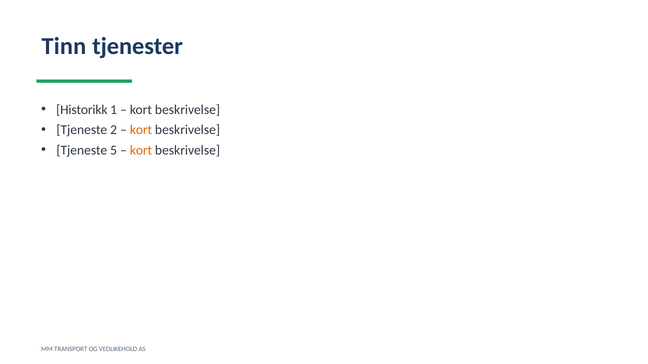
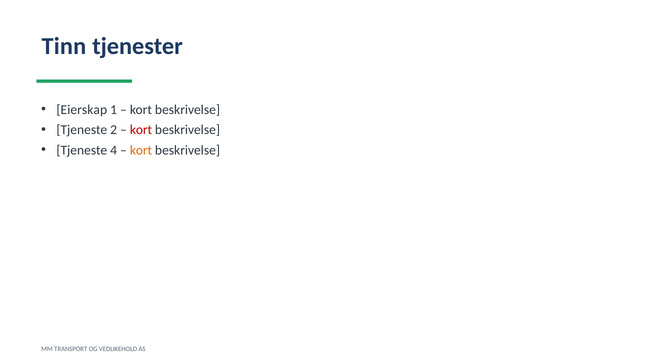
Historikk: Historikk -> Eierskap (82, 110)
kort colour: orange -> red (141, 130)
5: 5 -> 4 (114, 150)
